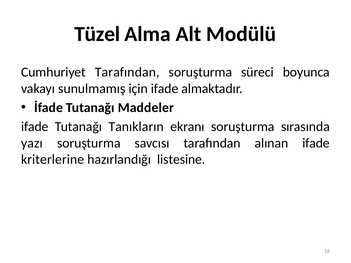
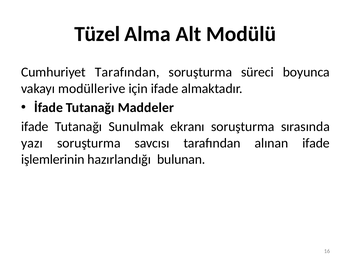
sunulmamış: sunulmamış -> modüllerive (92, 89)
Tanıkların: Tanıkların -> Sunulmak (136, 127)
kriterlerine: kriterlerine -> işlemlerinin (53, 160)
listesine: listesine -> bulunan (181, 160)
